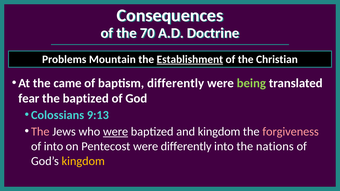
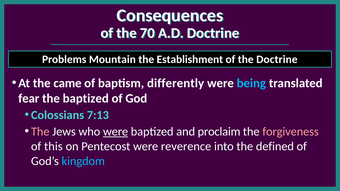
Establishment underline: present -> none (190, 59)
the Christian: Christian -> Doctrine (277, 59)
being colour: light green -> light blue (251, 83)
9:13: 9:13 -> 7:13 (98, 115)
and kingdom: kingdom -> proclaim (219, 132)
of into: into -> this (53, 146)
were differently: differently -> reverence (186, 146)
nations: nations -> defined (275, 146)
kingdom colour: yellow -> light blue (83, 161)
